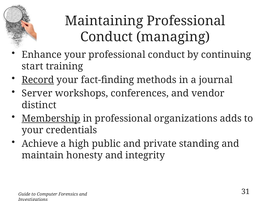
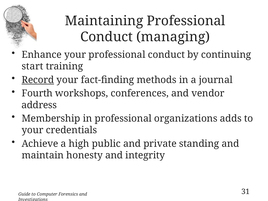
Server: Server -> Fourth (37, 93)
distinct: distinct -> address (39, 105)
Membership underline: present -> none (51, 119)
